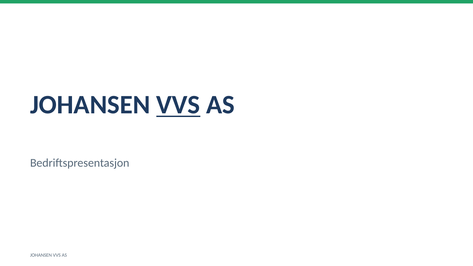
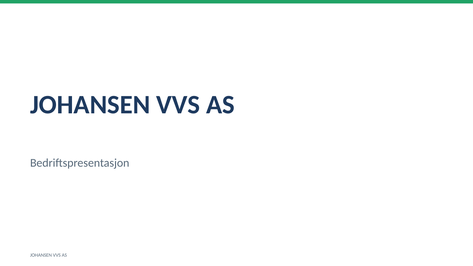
VVS underline: present -> none (178, 105)
